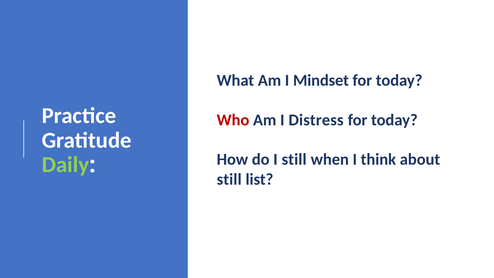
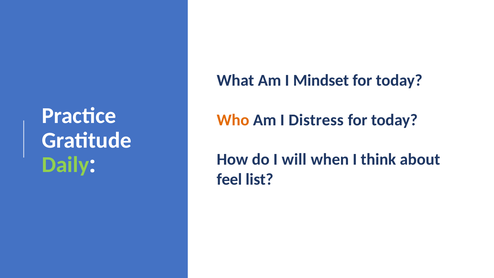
Who colour: red -> orange (233, 120)
I still: still -> will (294, 159)
still: still -> feel (229, 179)
